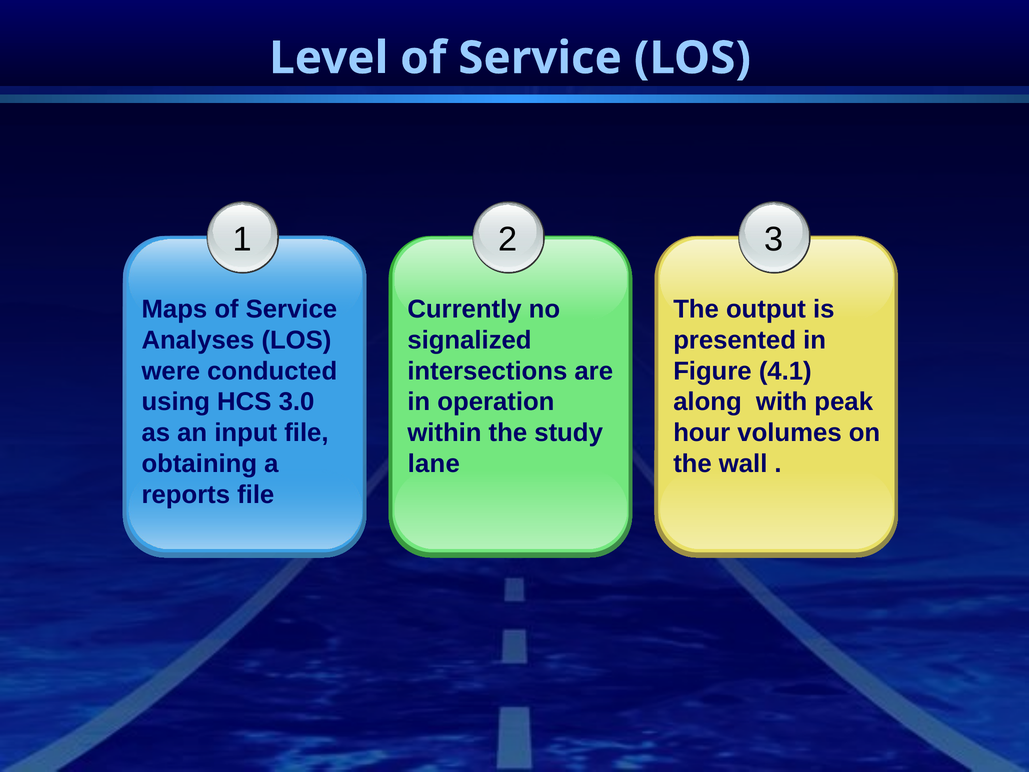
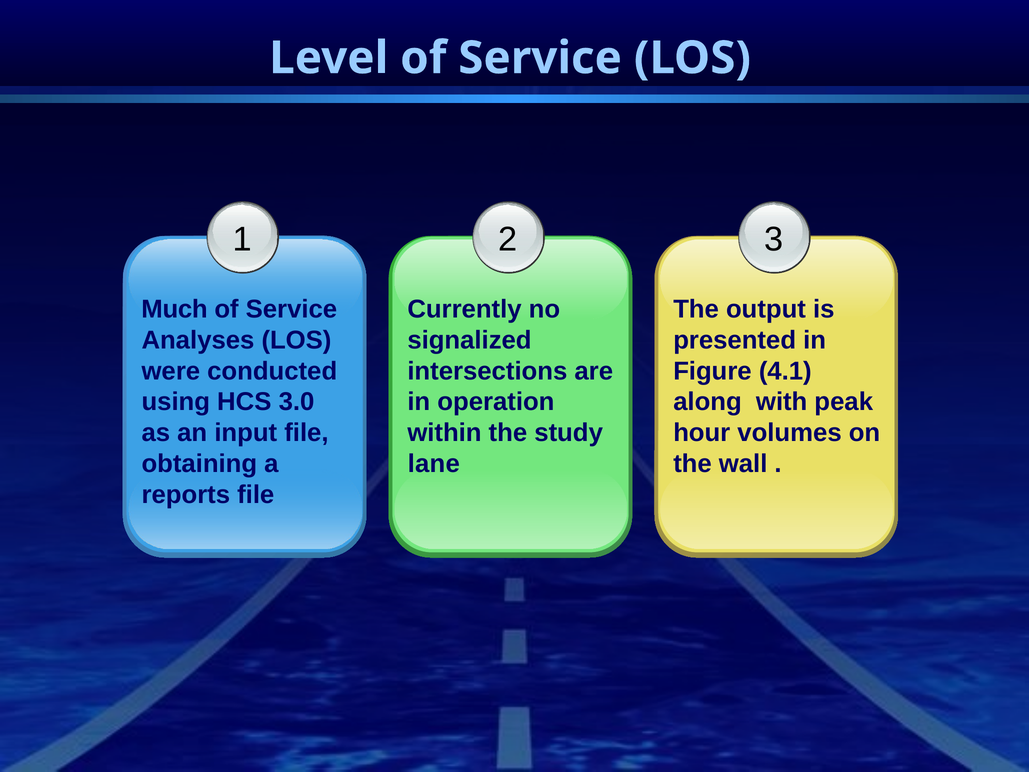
Maps: Maps -> Much (175, 309)
